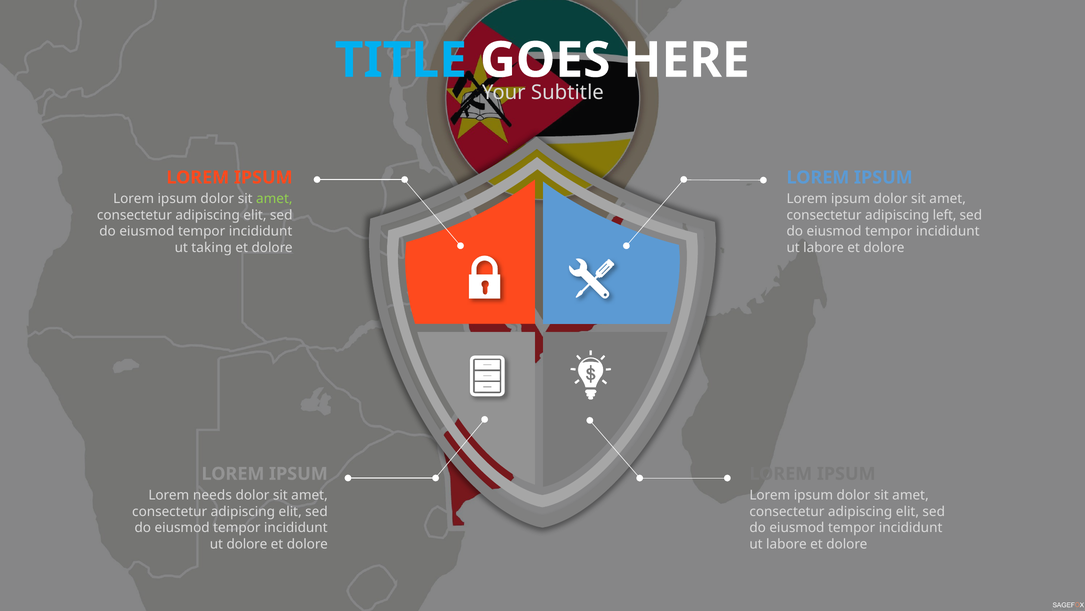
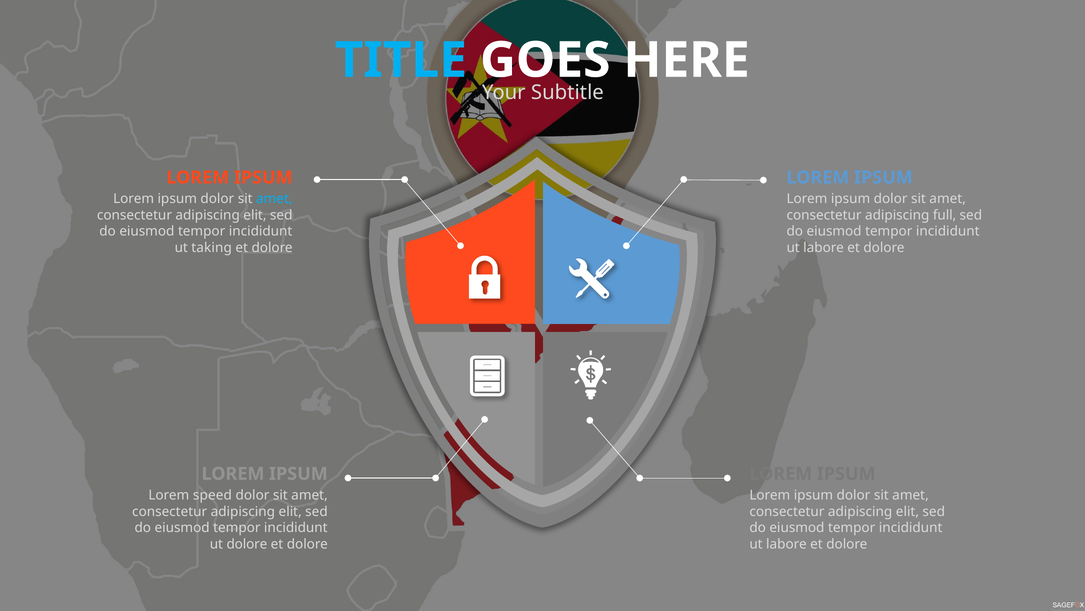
amet colour: light green -> light blue (274, 199)
left: left -> full (945, 215)
needs: needs -> speed (212, 495)
